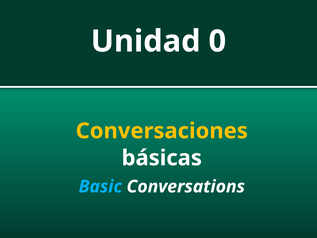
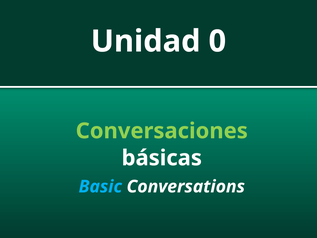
Conversaciones colour: yellow -> light green (162, 131)
